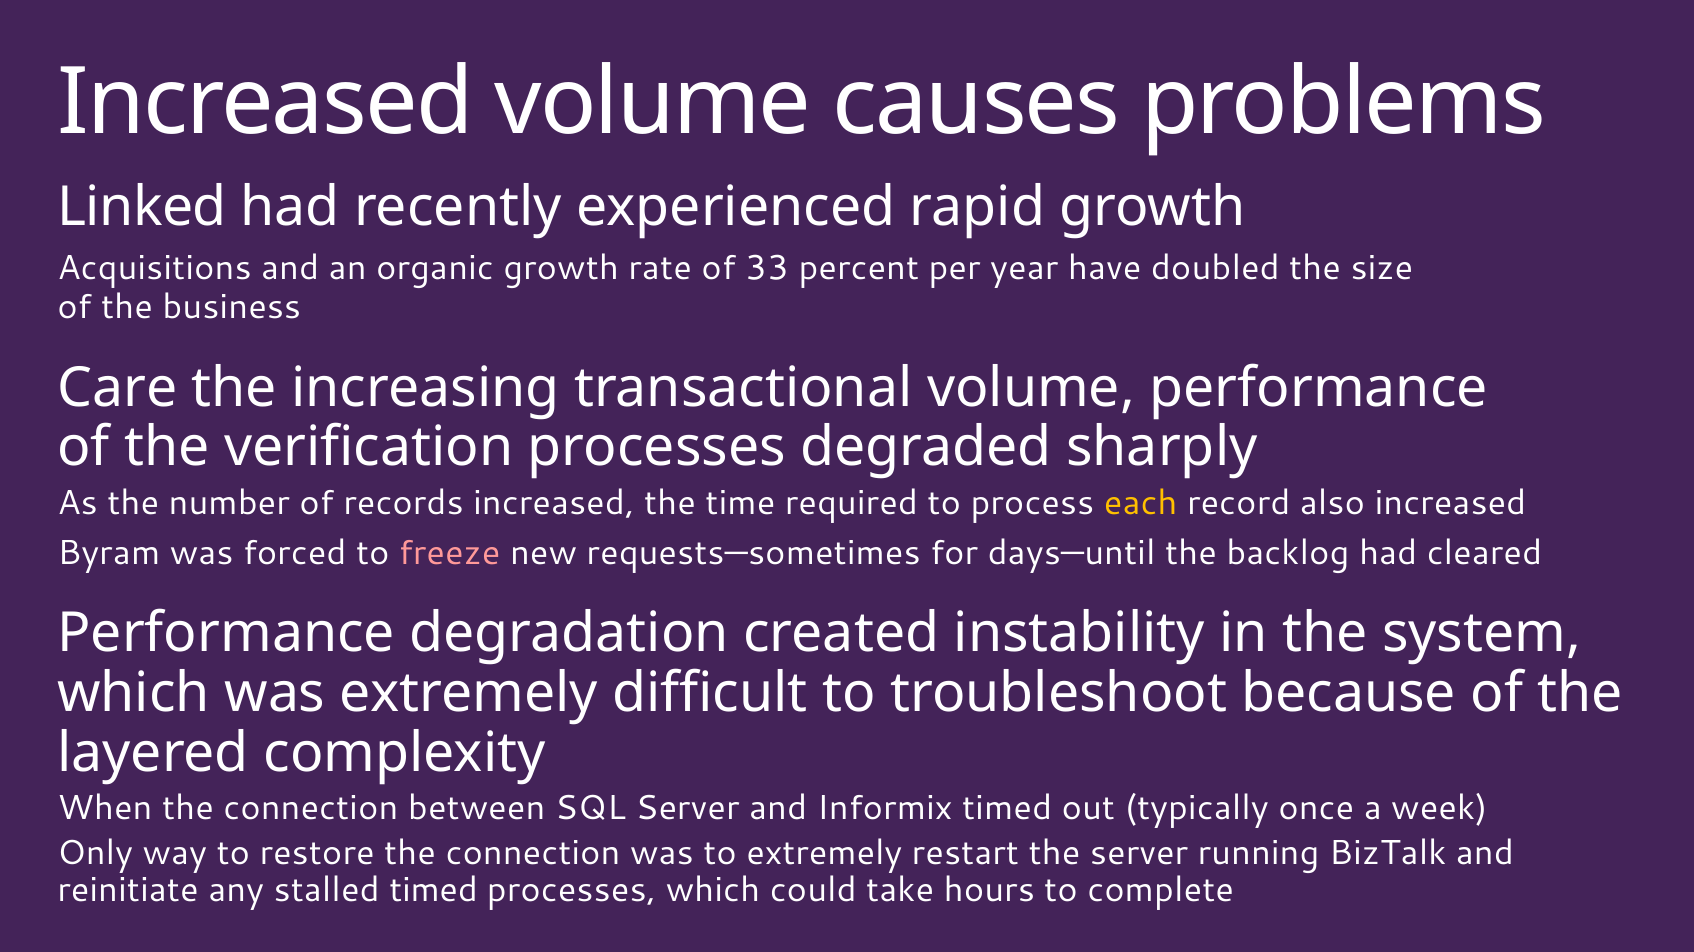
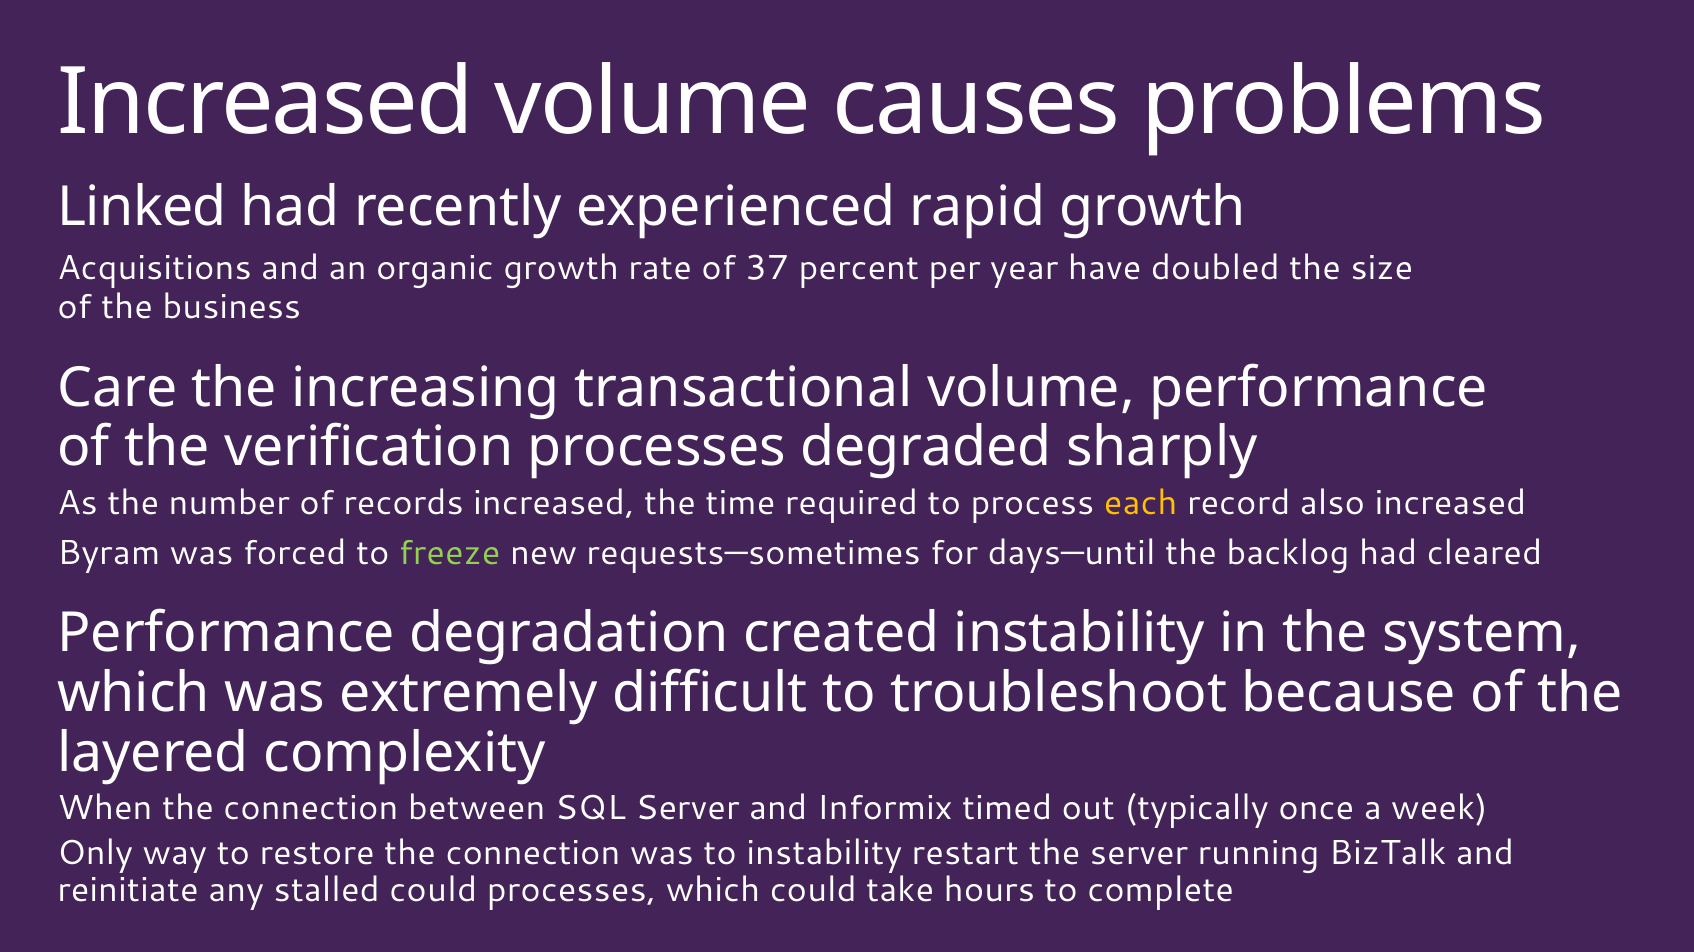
33: 33 -> 37 (767, 268)
freeze colour: pink -> light green (450, 553)
to extremely: extremely -> instability (824, 853)
stalled timed: timed -> could (433, 891)
